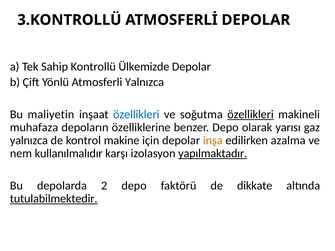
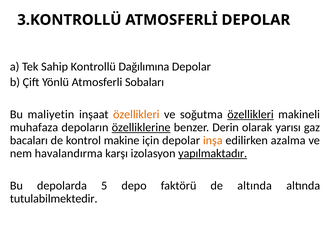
Ülkemizde: Ülkemizde -> Dağılımına (144, 67)
Atmosferli Yalnızca: Yalnızca -> Sobaları (145, 82)
özellikleri colour: blue -> orange (136, 114)
özelliklerine underline: none -> present (141, 128)
benzer Depo: Depo -> Derin (226, 128)
yalnızca: yalnızca -> bacaları (29, 141)
kullanılmalıdır: kullanılmalıdır -> havalandırma (69, 154)
2: 2 -> 5 (104, 186)
de dikkate: dikkate -> altında (255, 186)
tutulabilmektedir underline: present -> none (54, 199)
